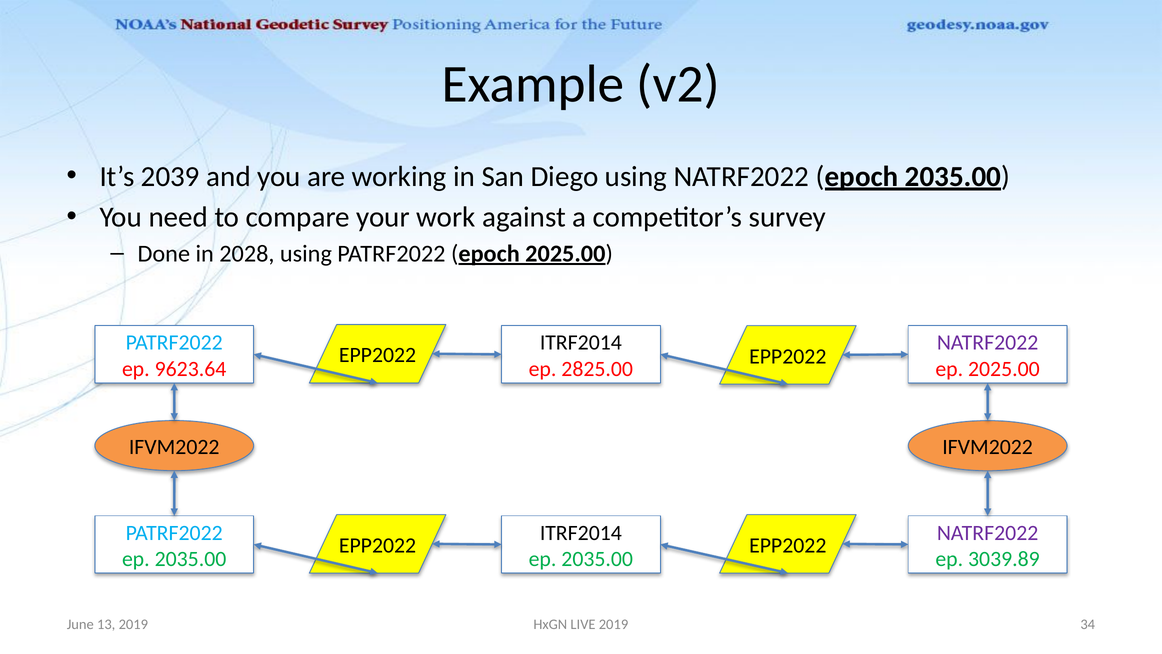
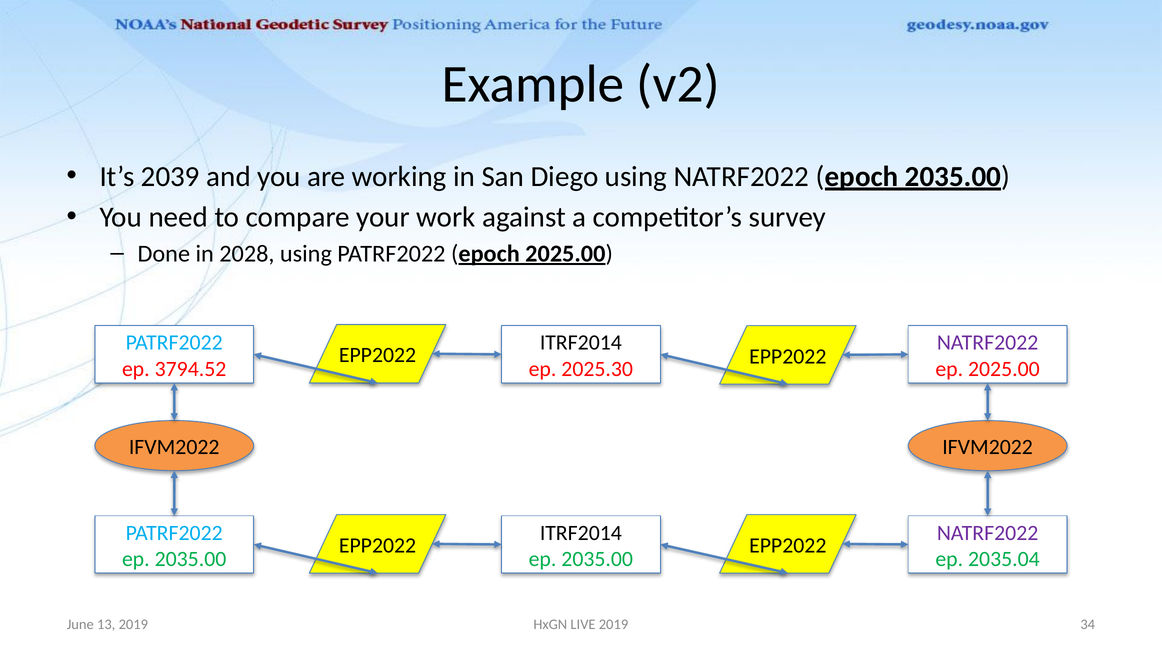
9623.64: 9623.64 -> 3794.52 (190, 369)
2825.00: 2825.00 -> 2025.30 (597, 369)
3039.89: 3039.89 -> 2035.04 (1004, 559)
